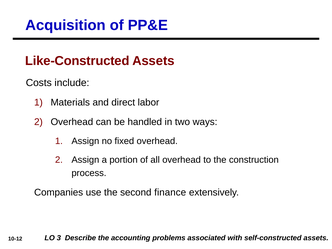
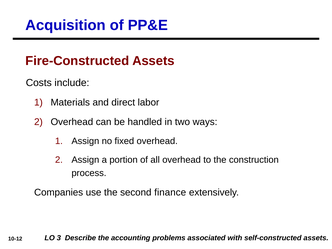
Like-Constructed: Like-Constructed -> Fire-Constructed (77, 61)
